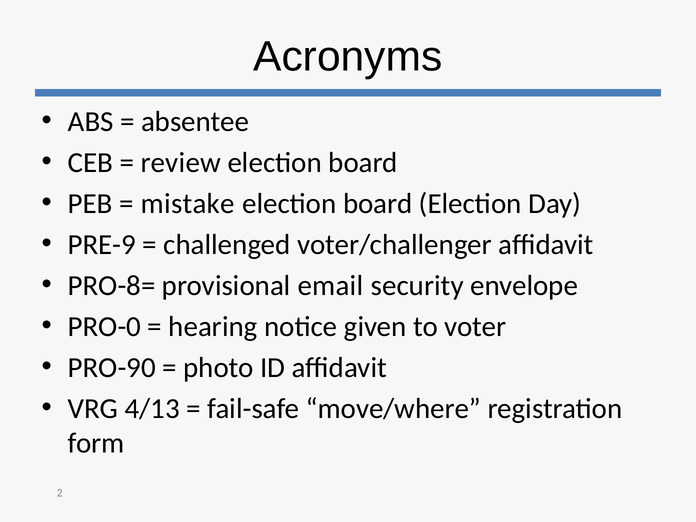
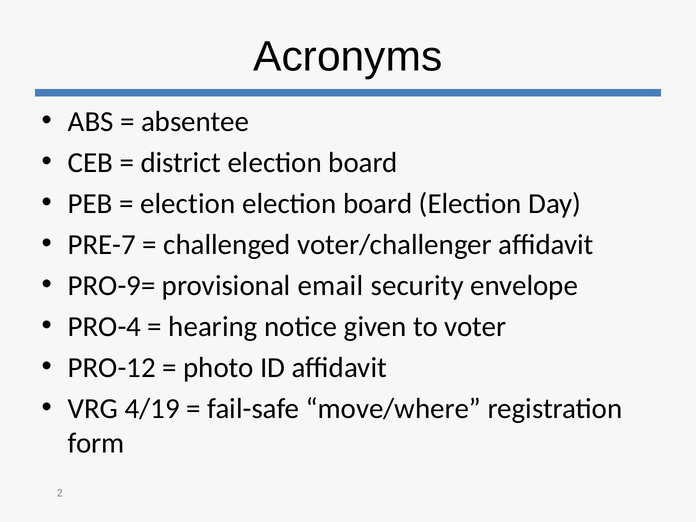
review: review -> district (181, 162)
mistake: mistake -> election (188, 203)
PRE-9: PRE-9 -> PRE-7 (102, 244)
PRO-8=: PRO-8= -> PRO-9= (112, 285)
PRO-0: PRO-0 -> PRO-4 (104, 326)
PRO-90: PRO-90 -> PRO-12 (112, 367)
4/13: 4/13 -> 4/19 (152, 408)
